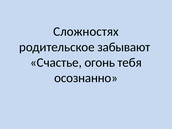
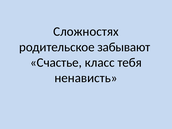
огонь: огонь -> класс (100, 63)
осознанно: осознанно -> ненависть (86, 78)
